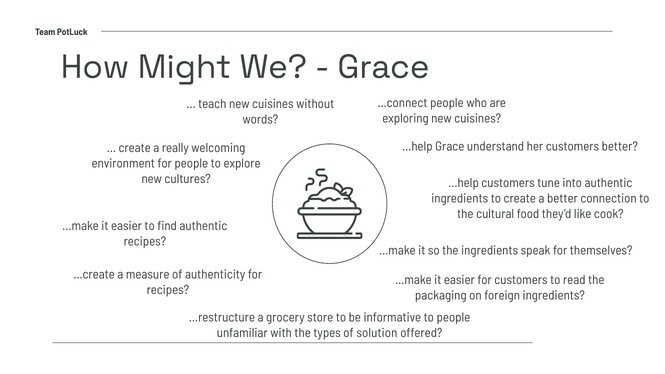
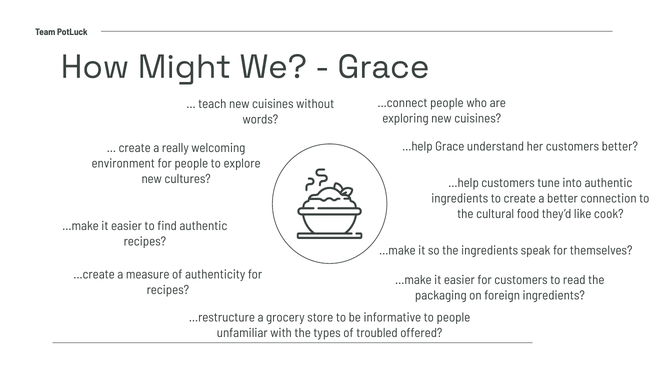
solution: solution -> troubled (377, 333)
